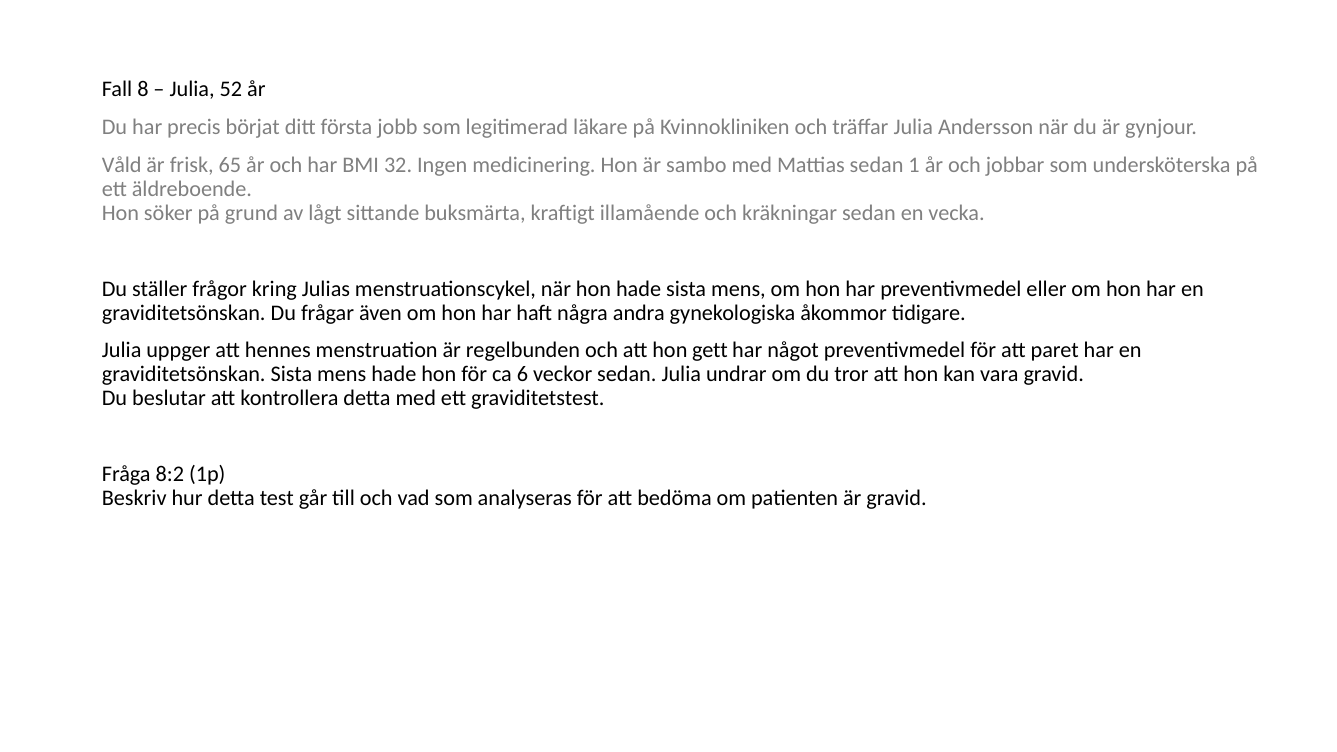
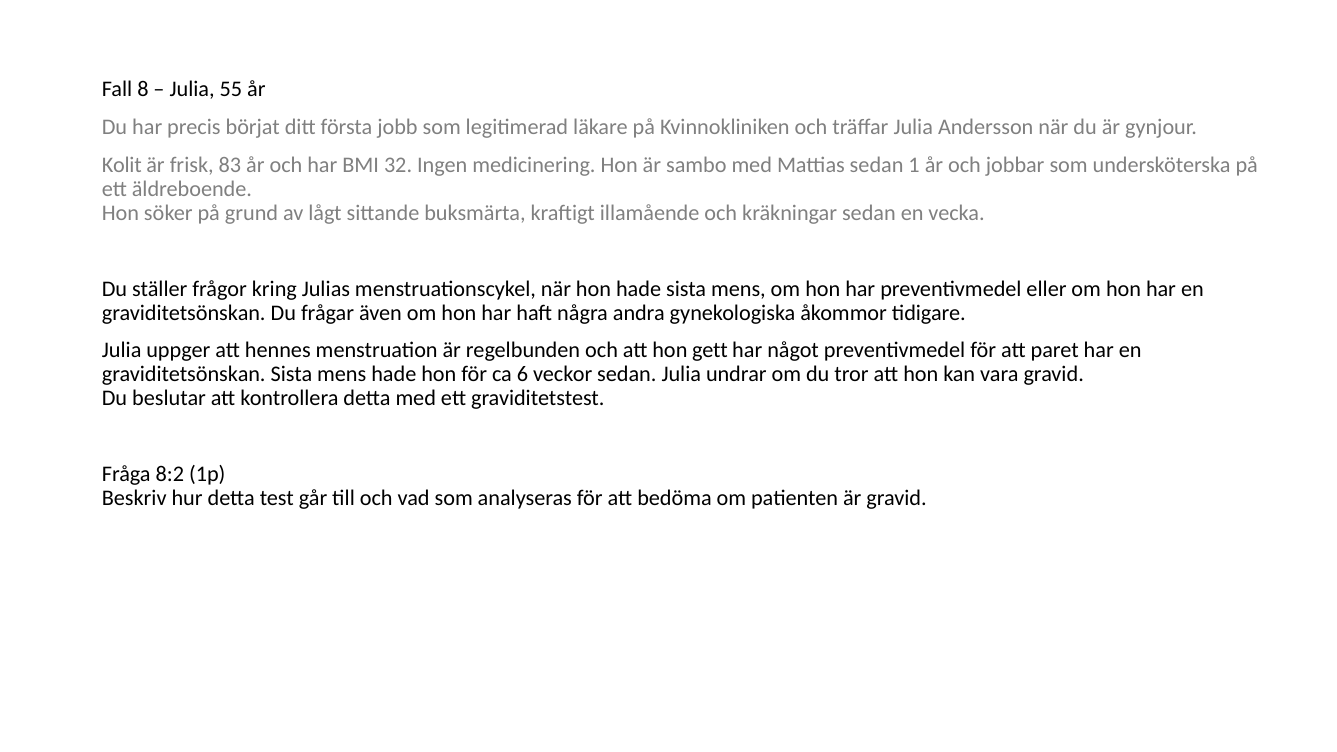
52: 52 -> 55 (231, 89)
Våld: Våld -> Kolit (122, 165)
65: 65 -> 83 (230, 165)
